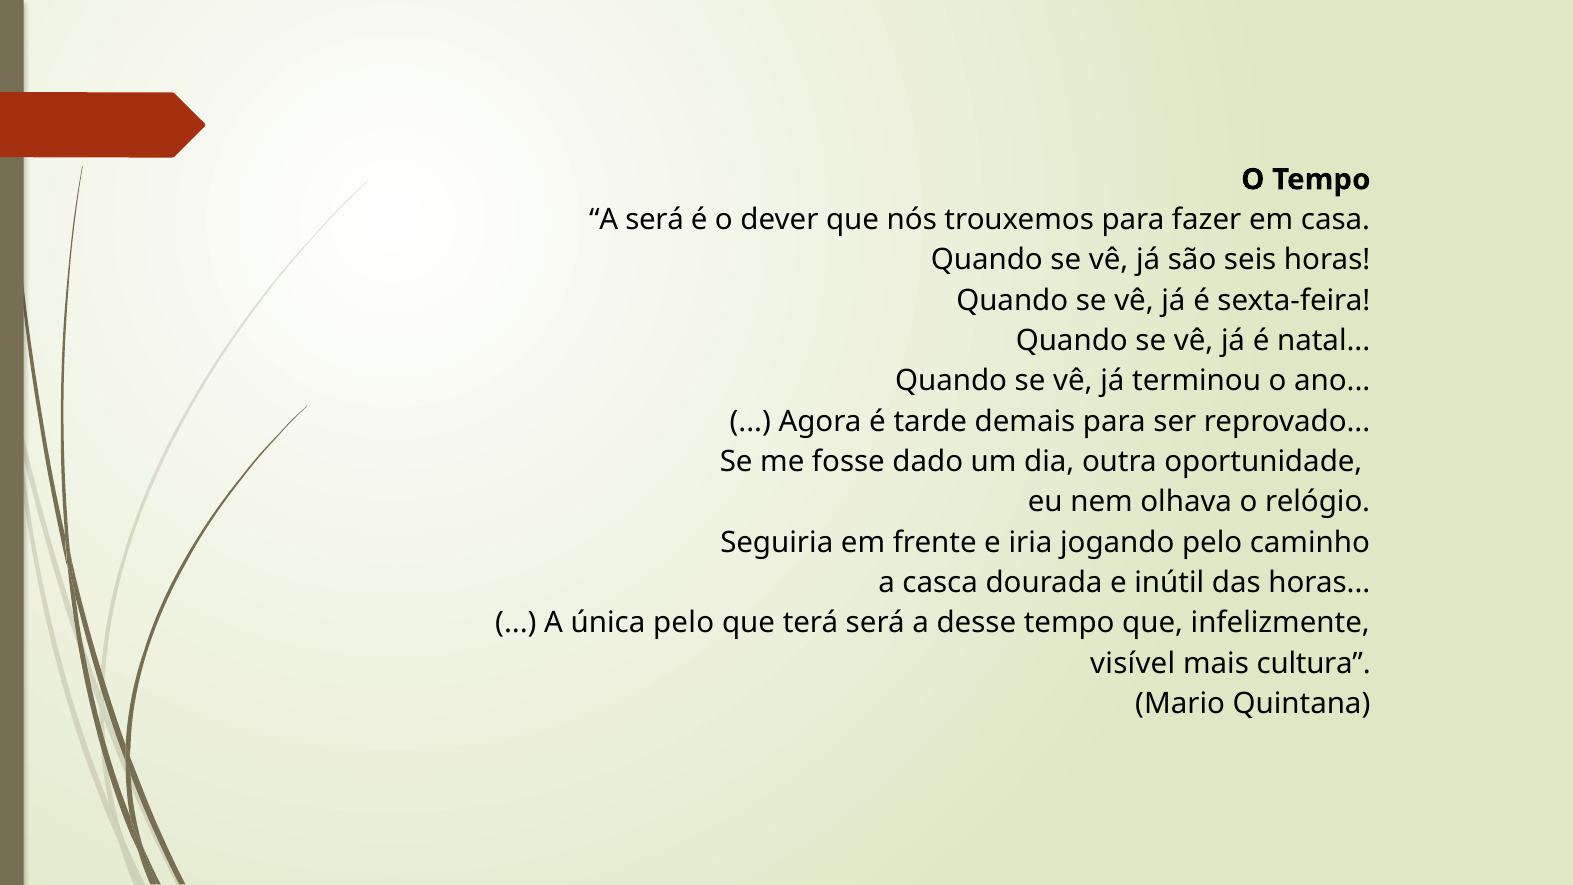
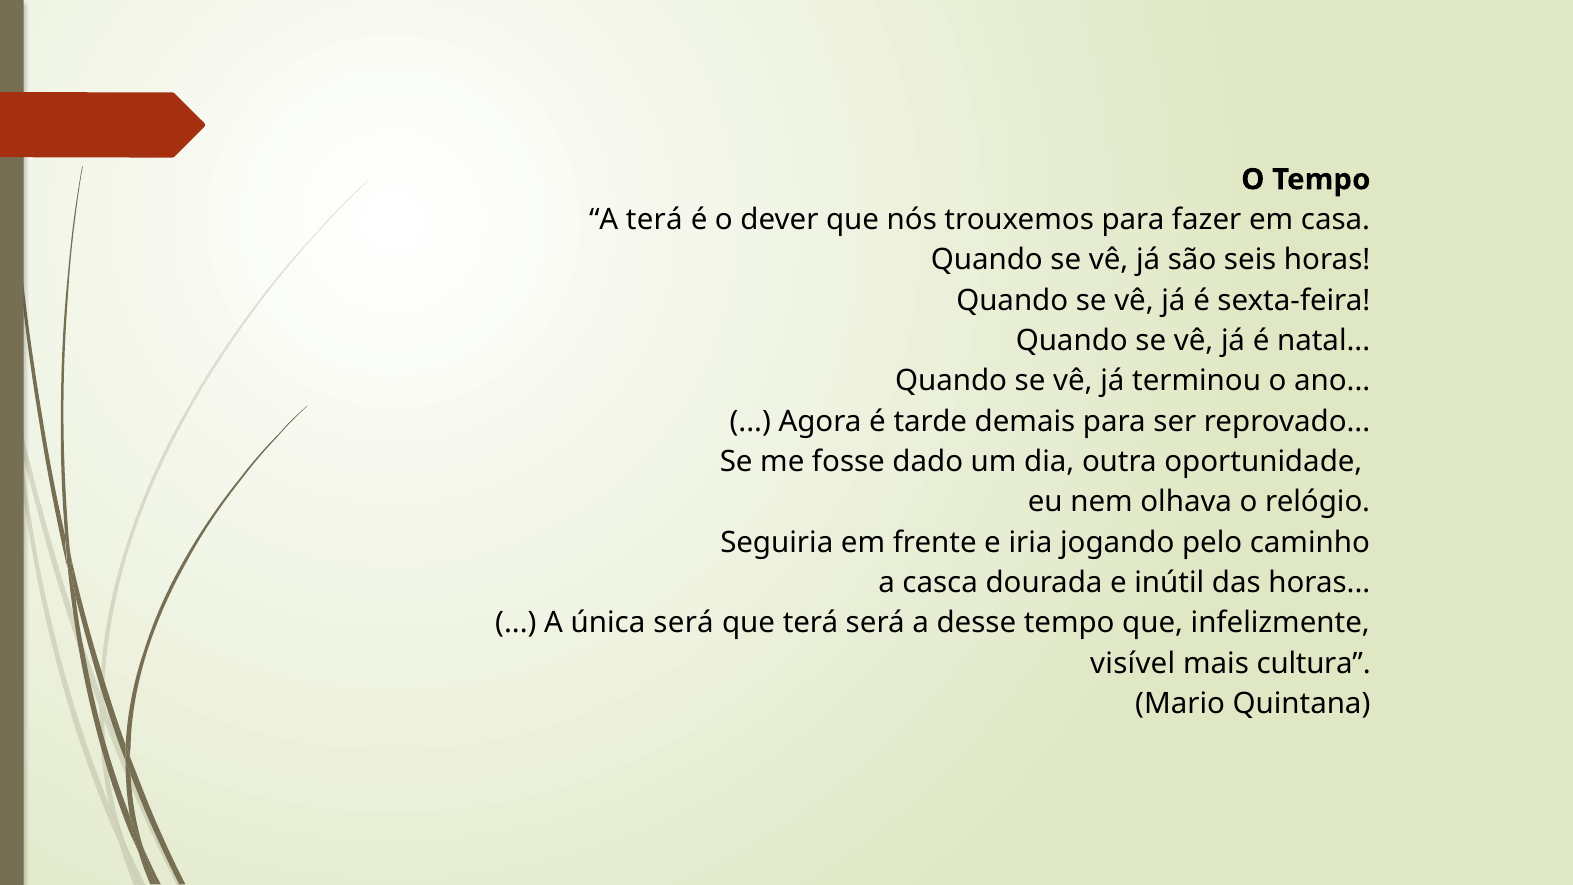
A será: será -> terá (654, 220)
única pelo: pelo -> será (684, 623)
